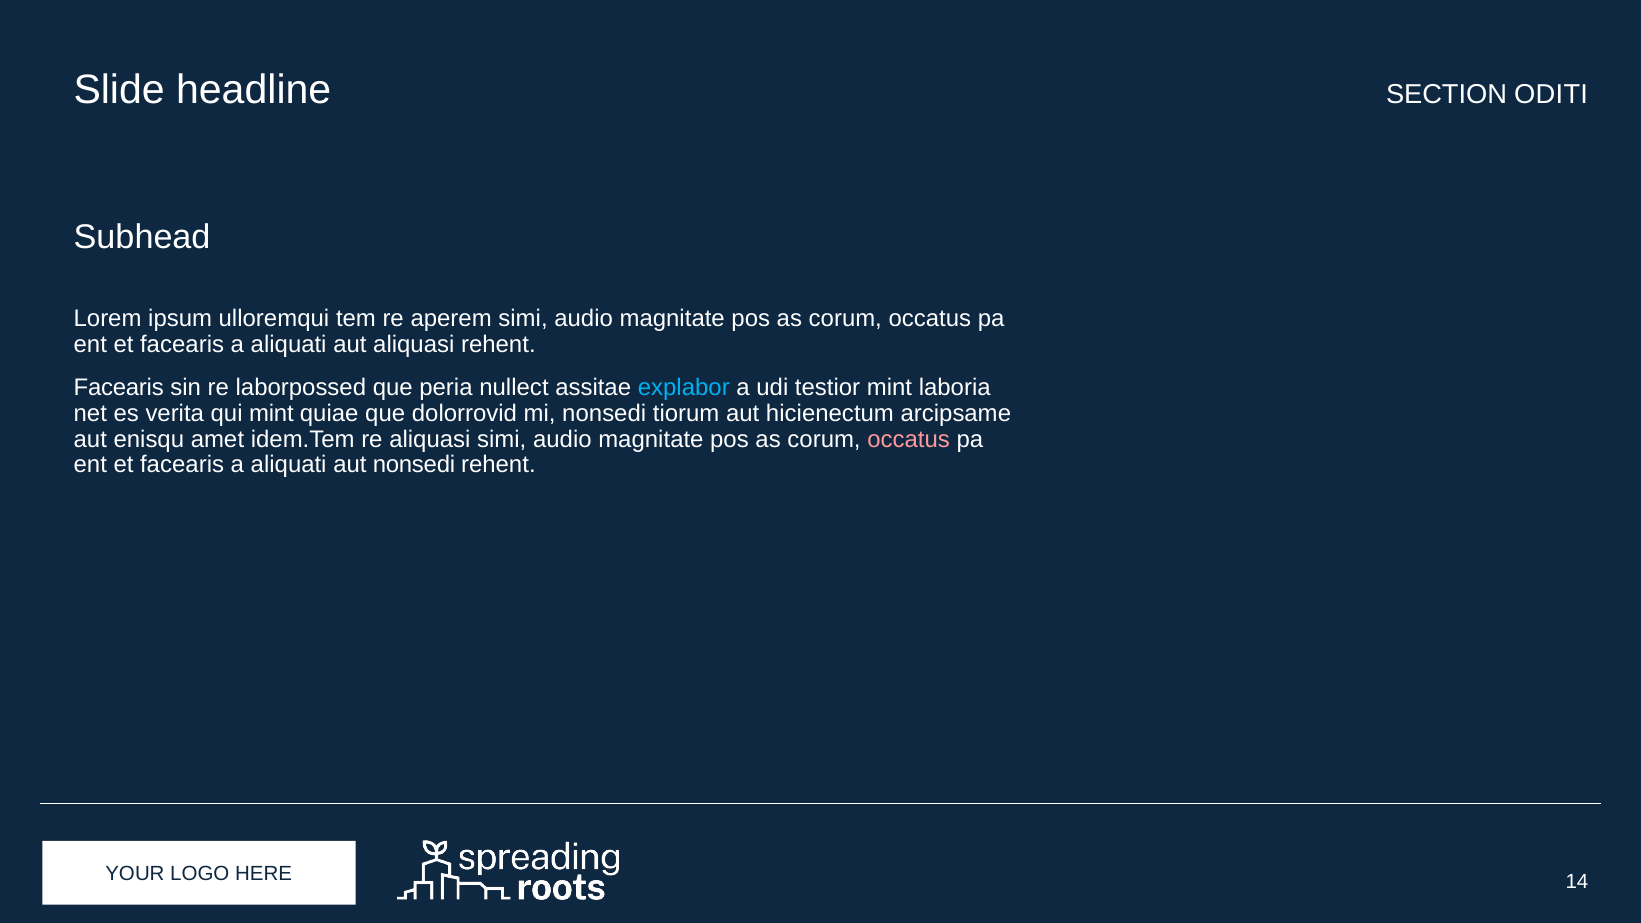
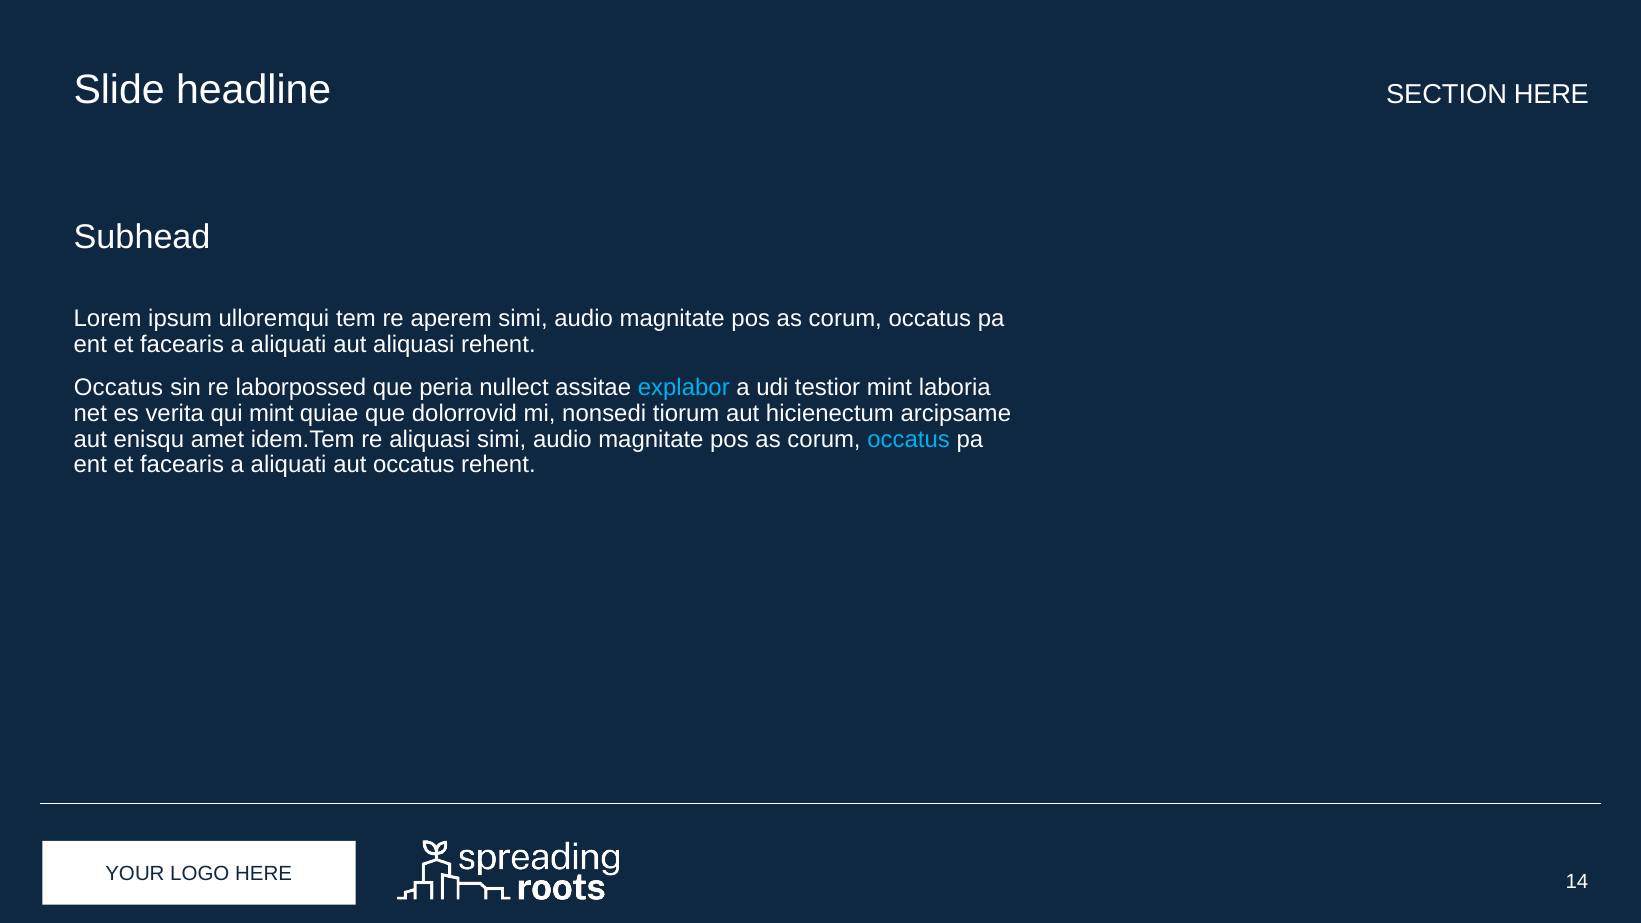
SECTION ODITI: ODITI -> HERE (1551, 95)
Facearis: Facearis -> Occatus (118, 387)
occatus colour: pink -> light blue (909, 439)
aut nonsedi: nonsedi -> occatus (414, 465)
